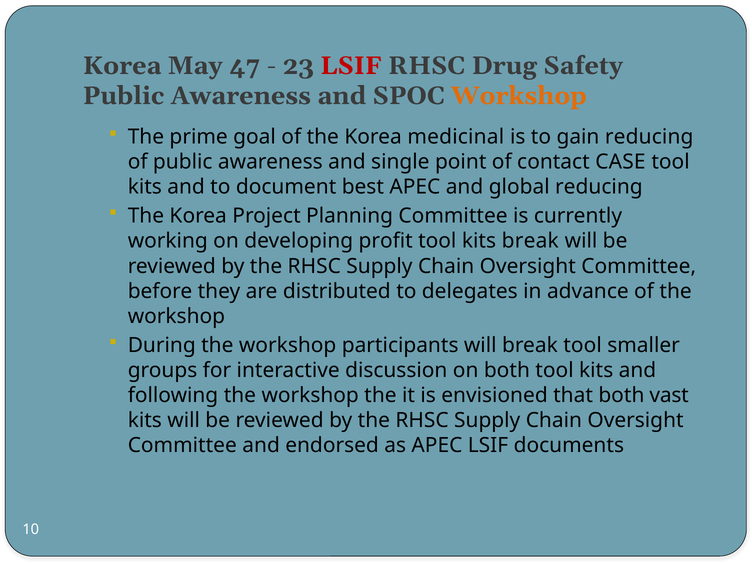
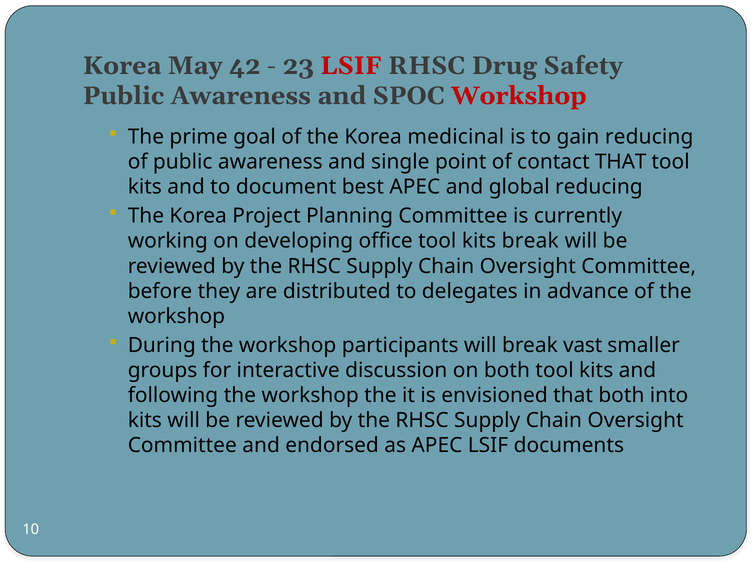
47: 47 -> 42 (245, 66)
Workshop colour: orange -> red (519, 96)
contact CASE: CASE -> THAT (621, 162)
profit: profit -> office (386, 241)
break tool: tool -> vast (583, 345)
vast: vast -> into (669, 395)
